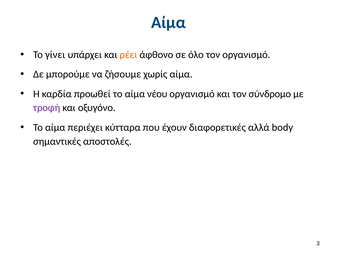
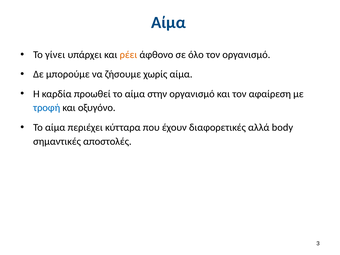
νέου: νέου -> στην (157, 94)
σύνδρομο: σύνδρομο -> αφαίρεση (270, 94)
τροφή colour: purple -> blue (47, 108)
